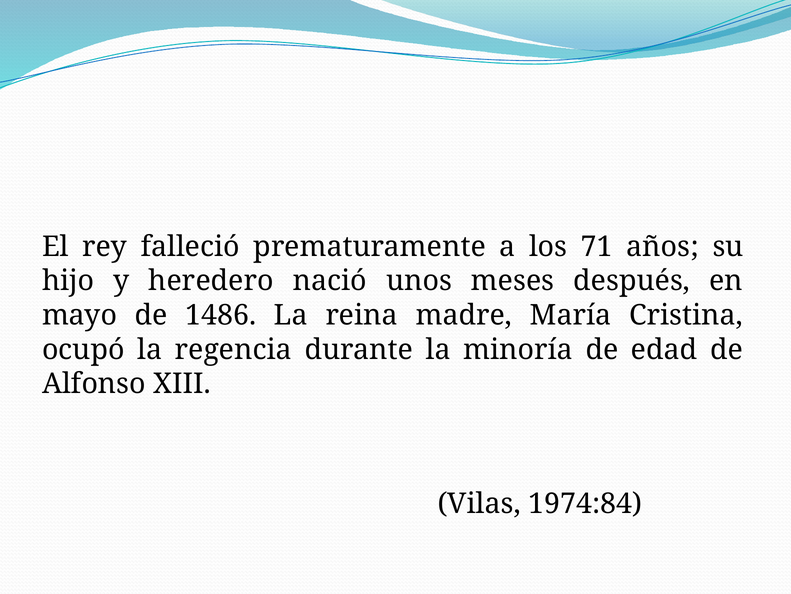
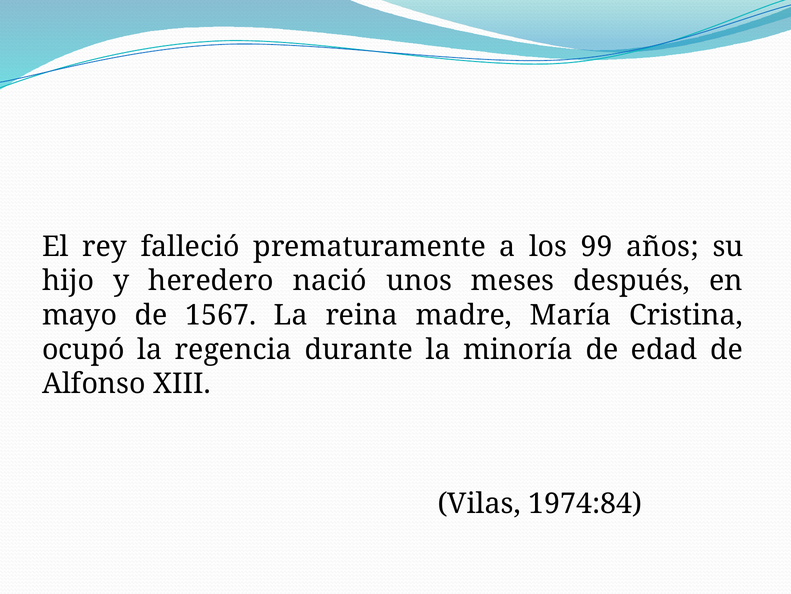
71: 71 -> 99 (597, 246)
1486: 1486 -> 1567 (221, 315)
